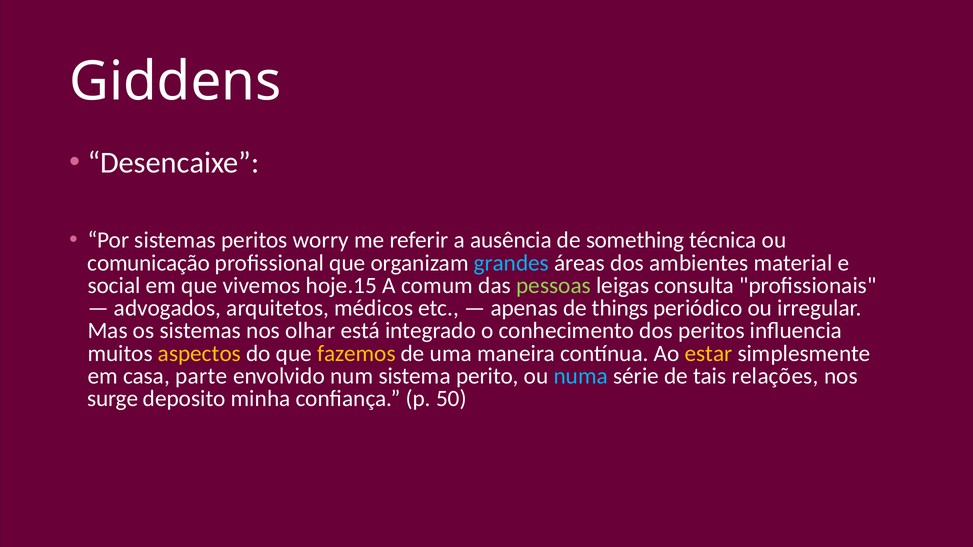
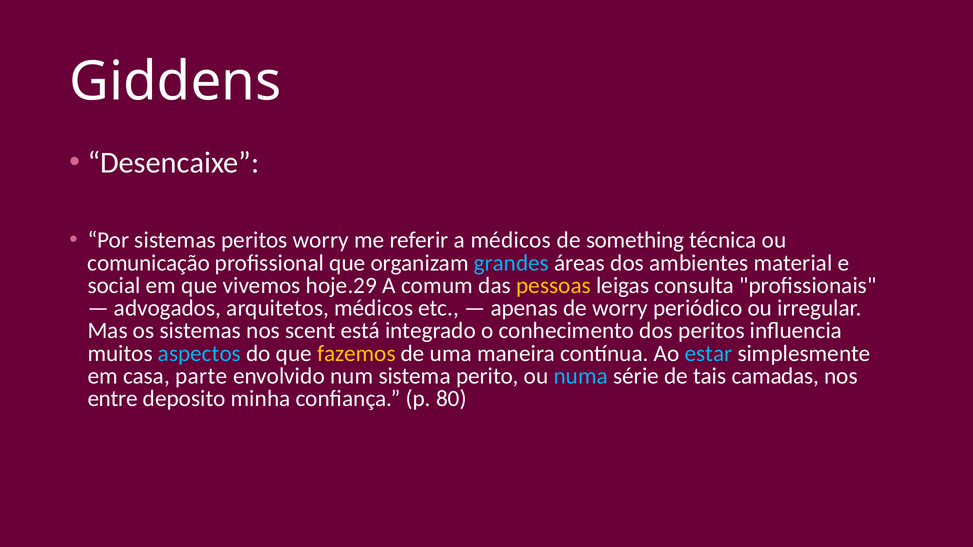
a ausência: ausência -> médicos (511, 240)
hoje.15: hoje.15 -> hoje.29 (341, 286)
pessoas colour: light green -> yellow (554, 286)
de things: things -> worry (620, 308)
olhar: olhar -> scent (310, 331)
aspectos colour: yellow -> light blue (199, 354)
estar colour: yellow -> light blue (709, 354)
relações: relações -> camadas (775, 376)
surge: surge -> entre (113, 399)
50: 50 -> 80 (451, 399)
